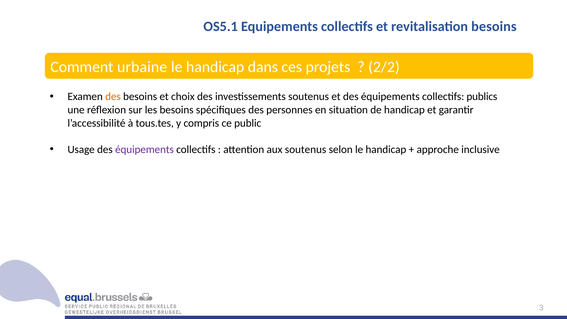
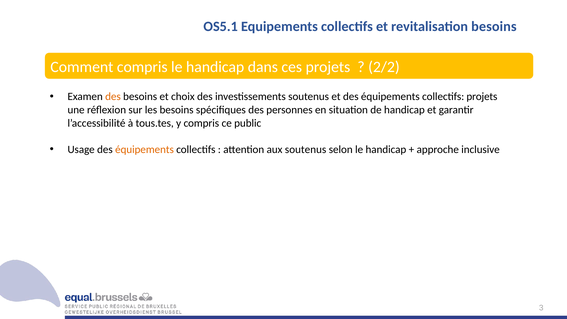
Comment urbaine: urbaine -> compris (142, 67)
collectifs publics: publics -> projets (482, 97)
équipements colour: purple -> orange (144, 150)
